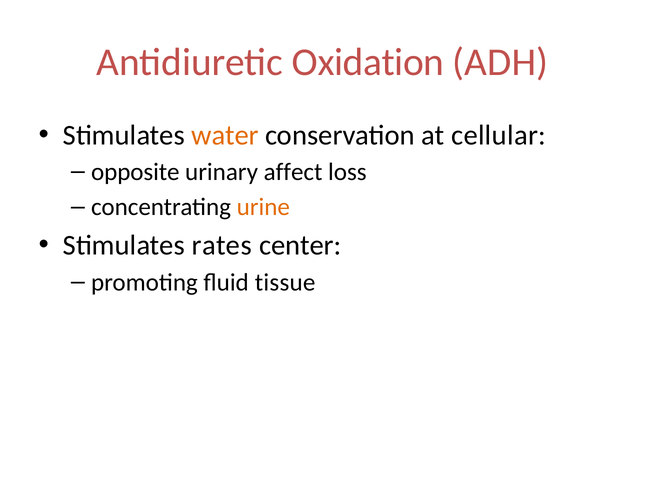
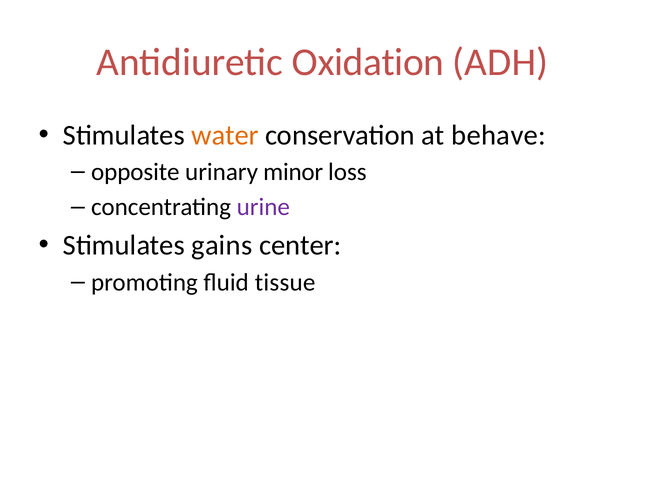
cellular: cellular -> behave (499, 135)
affect: affect -> minor (293, 172)
urine colour: orange -> purple (263, 207)
rates: rates -> gains (222, 246)
